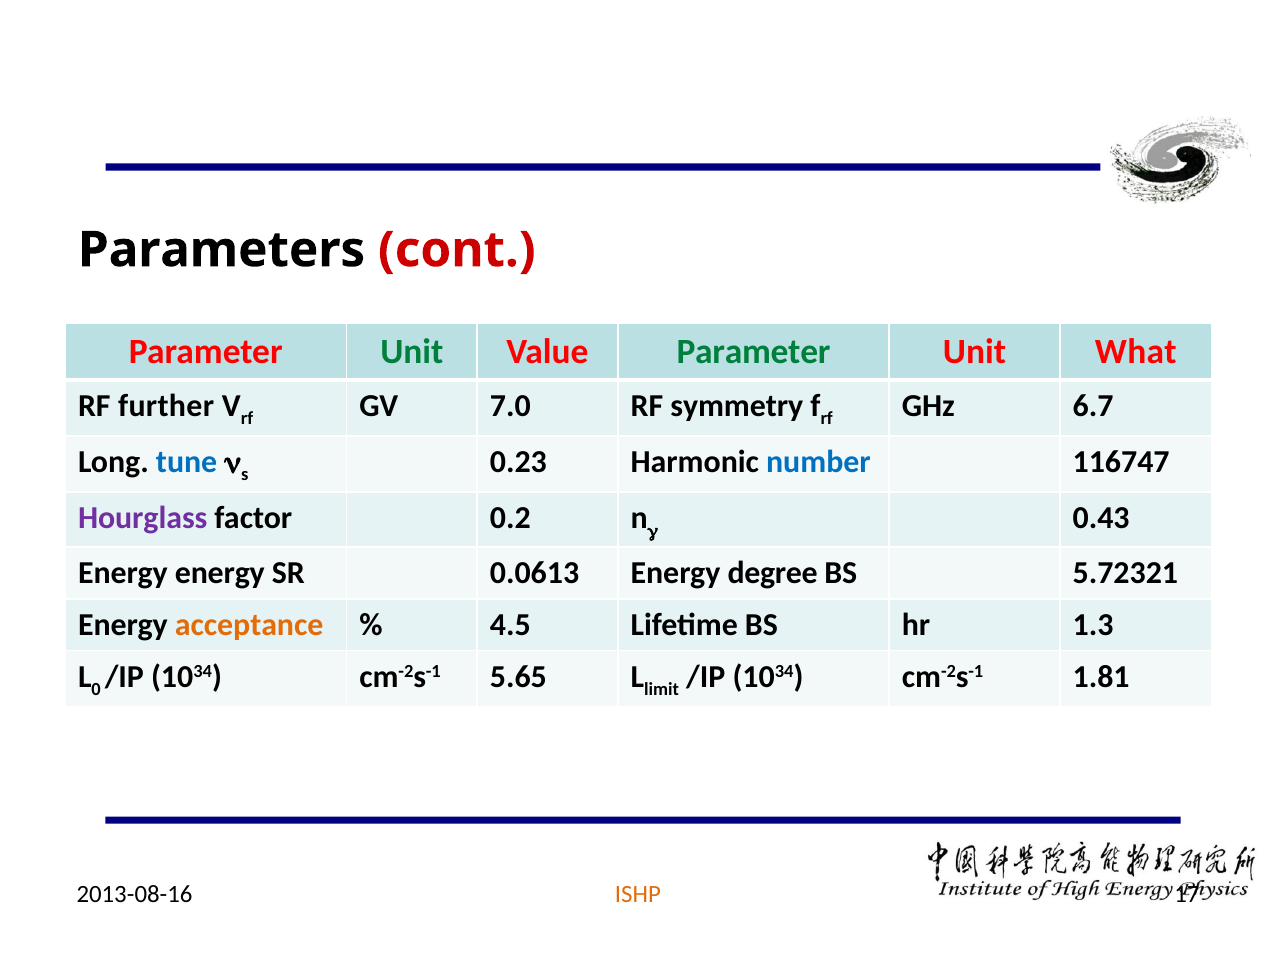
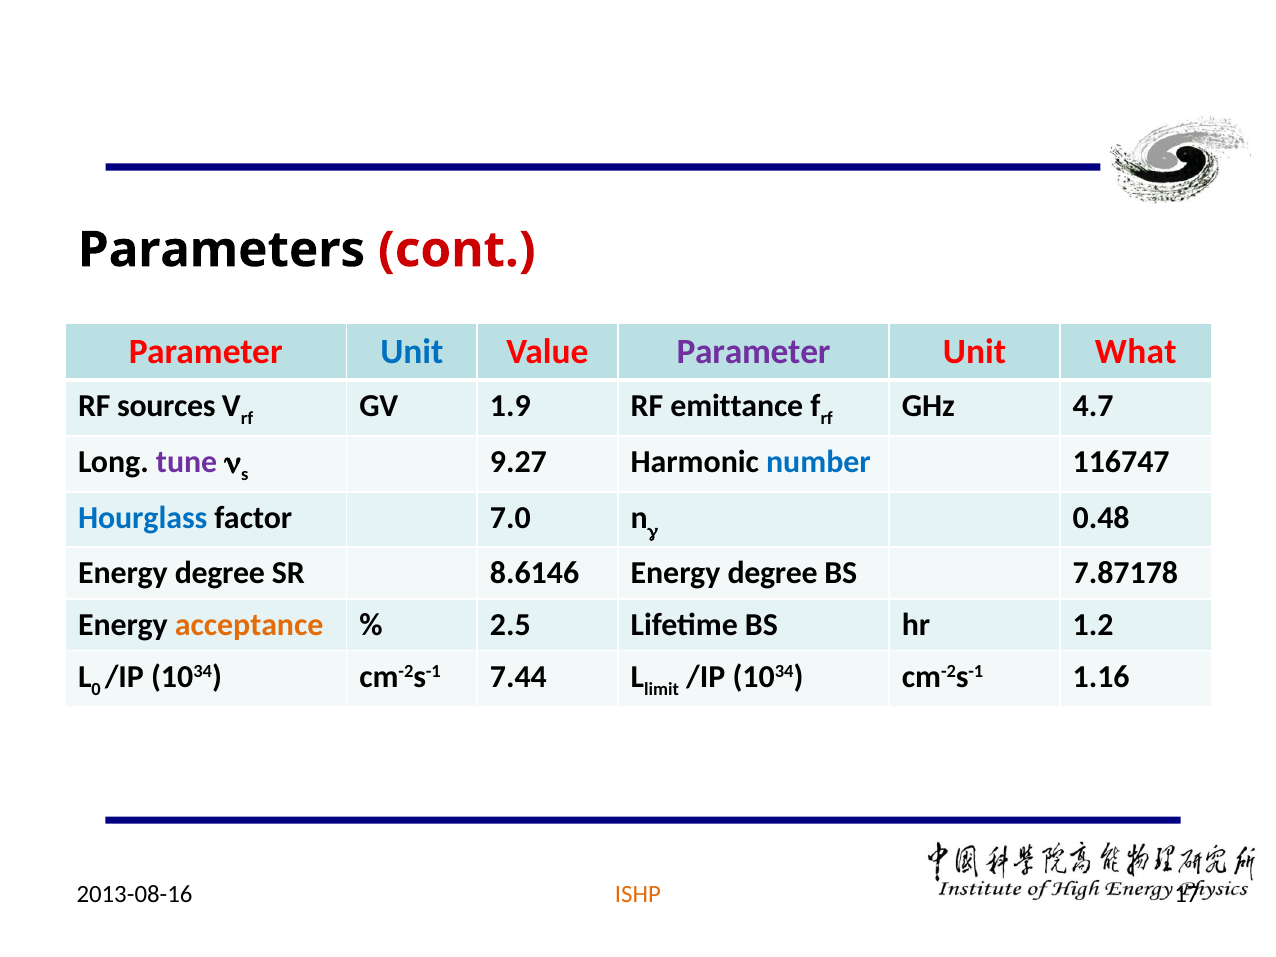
Unit colour: green -> blue (412, 352)
Parameter colour: green -> purple (754, 352)
further: further -> sources (166, 406)
7.0: 7.0 -> 1.9 (510, 406)
symmetry: symmetry -> emittance (737, 406)
6.7: 6.7 -> 4.7 (1093, 406)
tune colour: blue -> purple (187, 462)
0.23: 0.23 -> 9.27 (518, 462)
Hourglass colour: purple -> blue (143, 518)
0.2: 0.2 -> 7.0 (510, 518)
0.43: 0.43 -> 0.48 (1101, 518)
energy: energy -> degree (220, 573)
0.0613: 0.0613 -> 8.6146 (535, 573)
5.72321: 5.72321 -> 7.87178 (1125, 573)
4.5: 4.5 -> 2.5 (510, 625)
1.3: 1.3 -> 1.2 (1093, 625)
5.65: 5.65 -> 7.44 (518, 677)
1.81: 1.81 -> 1.16 (1101, 677)
